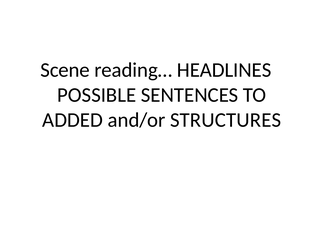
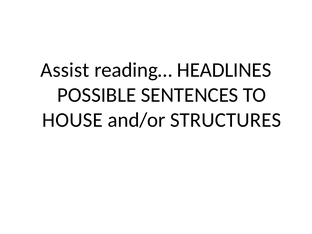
Scene: Scene -> Assist (65, 70)
ADDED: ADDED -> HOUSE (72, 120)
